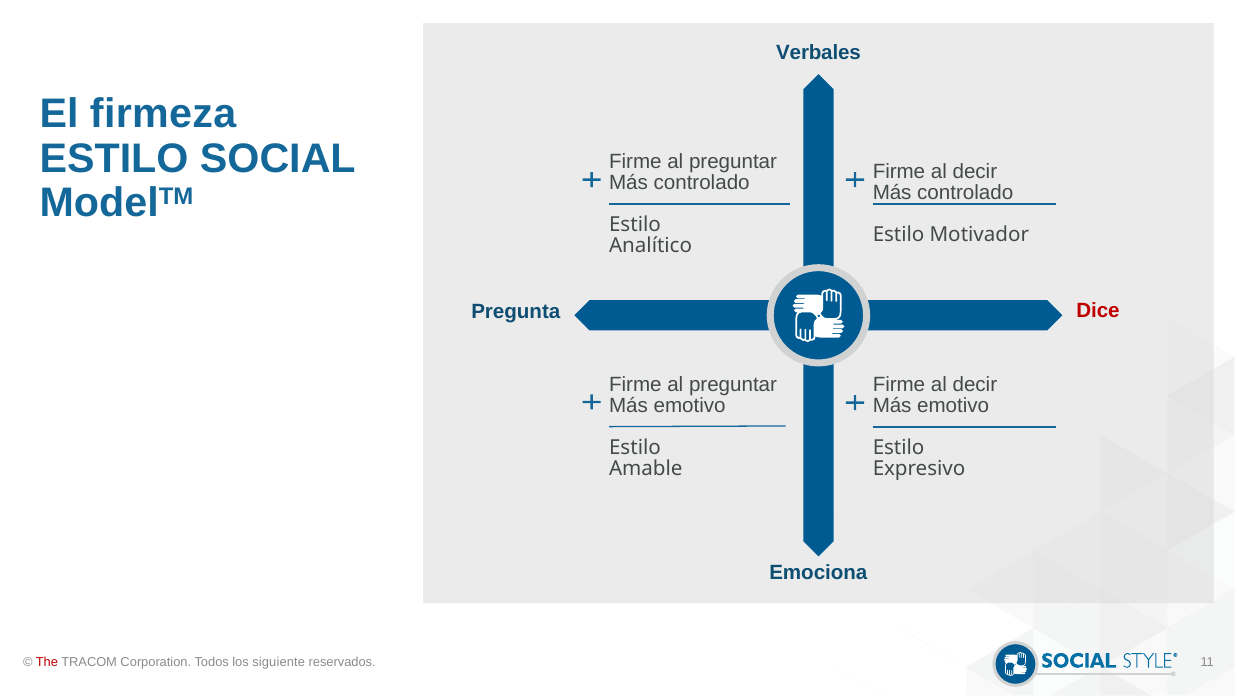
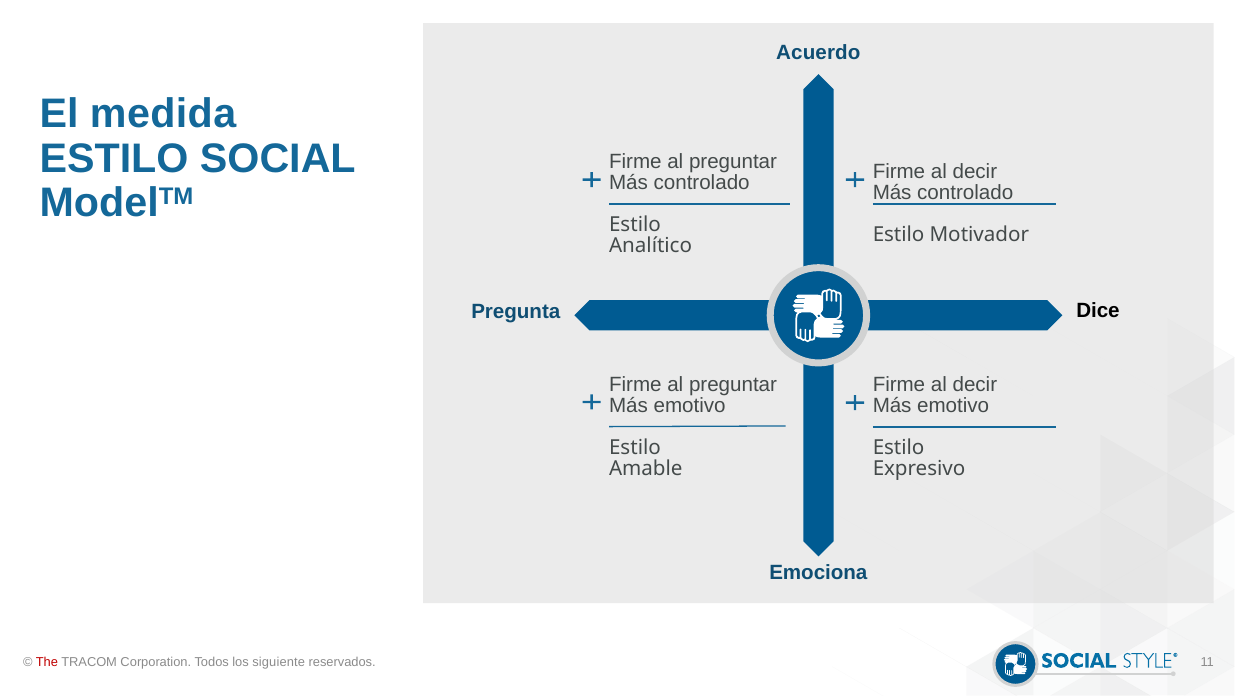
Verbales: Verbales -> Acuerdo (818, 53)
firmeza: firmeza -> medida (163, 114)
Dice colour: red -> black (1098, 311)
